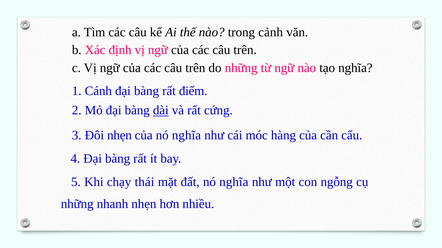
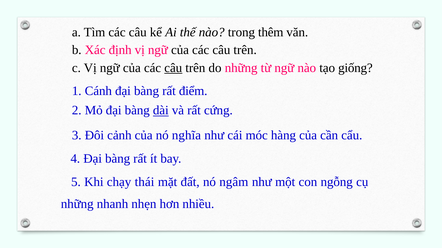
cảnh: cảnh -> thêm (271, 32)
câu underline: none -> present (173, 68)
tạo nghĩa: nghĩa -> giống (355, 68)
Đôi nhẹn: nhẹn -> cảnh (119, 135)
đất nó nghĩa: nghĩa -> ngâm (234, 182)
